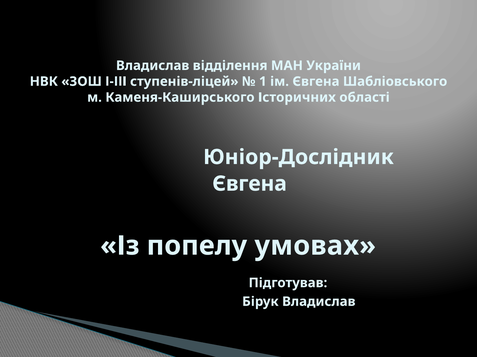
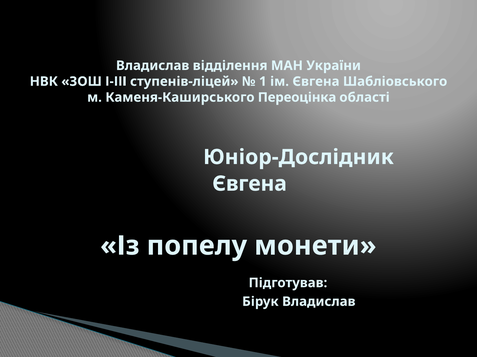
Історичних: Історичних -> Переоцінка (297, 98)
умовах: умовах -> монети (315, 246)
